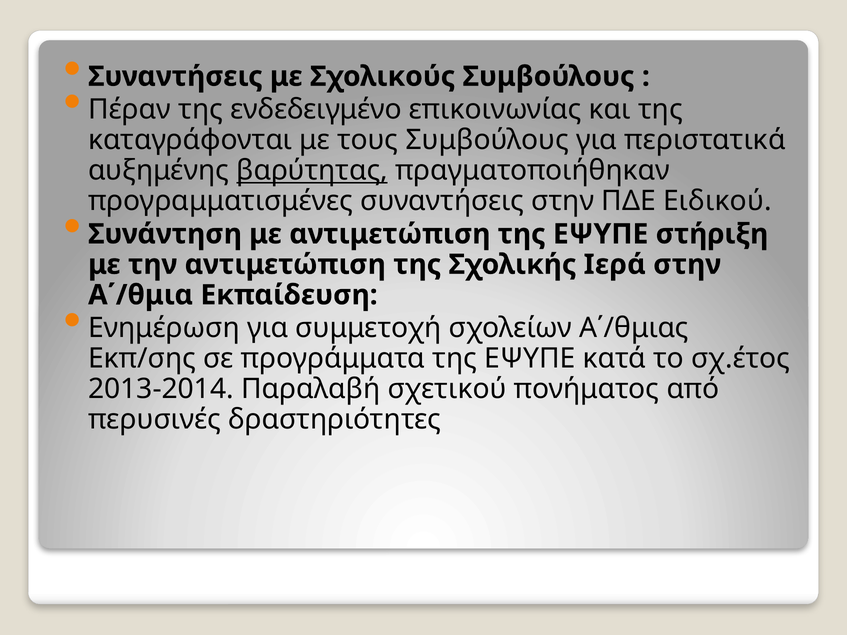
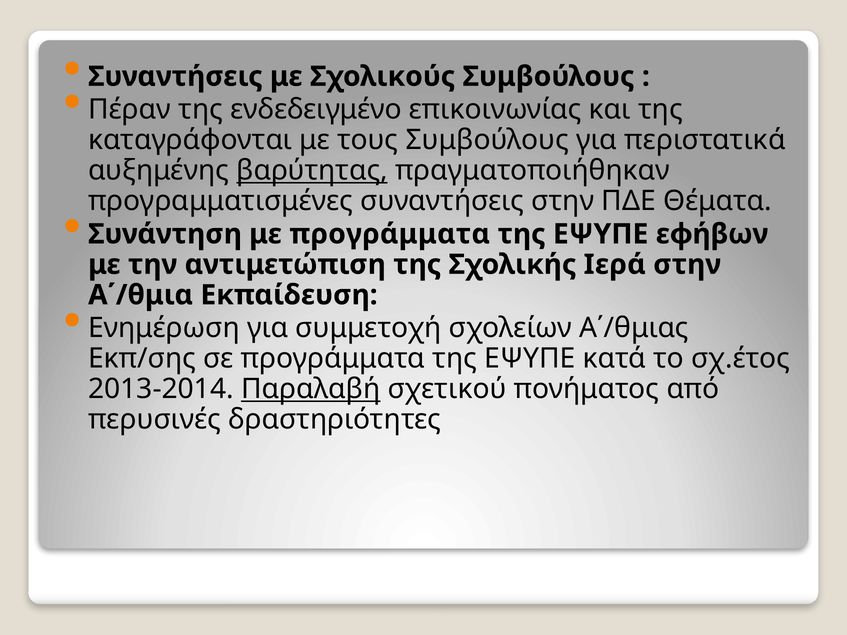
Ειδικού: Ειδικού -> Θέματα (717, 201)
με αντιμετώπιση: αντιμετώπιση -> προγράμματα (390, 234)
στήριξη: στήριξη -> εφήβων (712, 234)
Παραλαβή underline: none -> present (311, 389)
